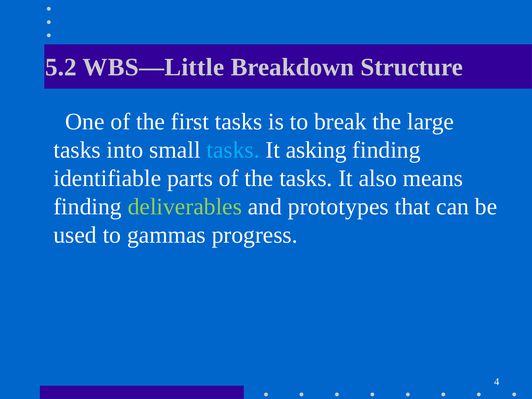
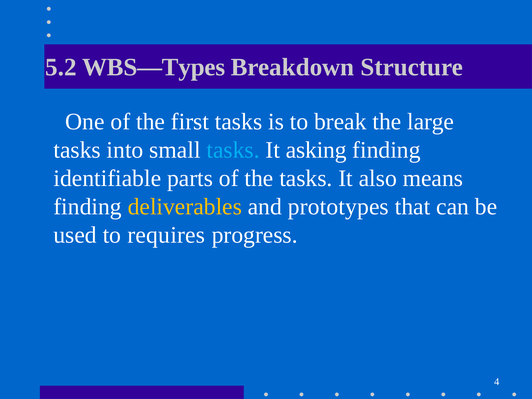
WBS—Little: WBS—Little -> WBS—Types (154, 67)
deliverables colour: light green -> yellow (185, 207)
gammas: gammas -> requires (166, 235)
